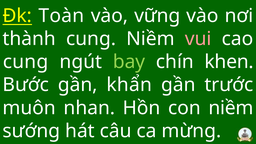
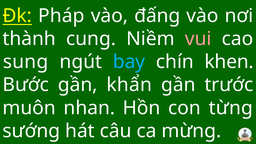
Toàn: Toàn -> Pháp (61, 16)
vững: vững -> đấng (157, 16)
cung: cung -> sung (26, 62)
bay colour: light green -> light blue (129, 62)
con niềm: niềm -> từng (231, 108)
